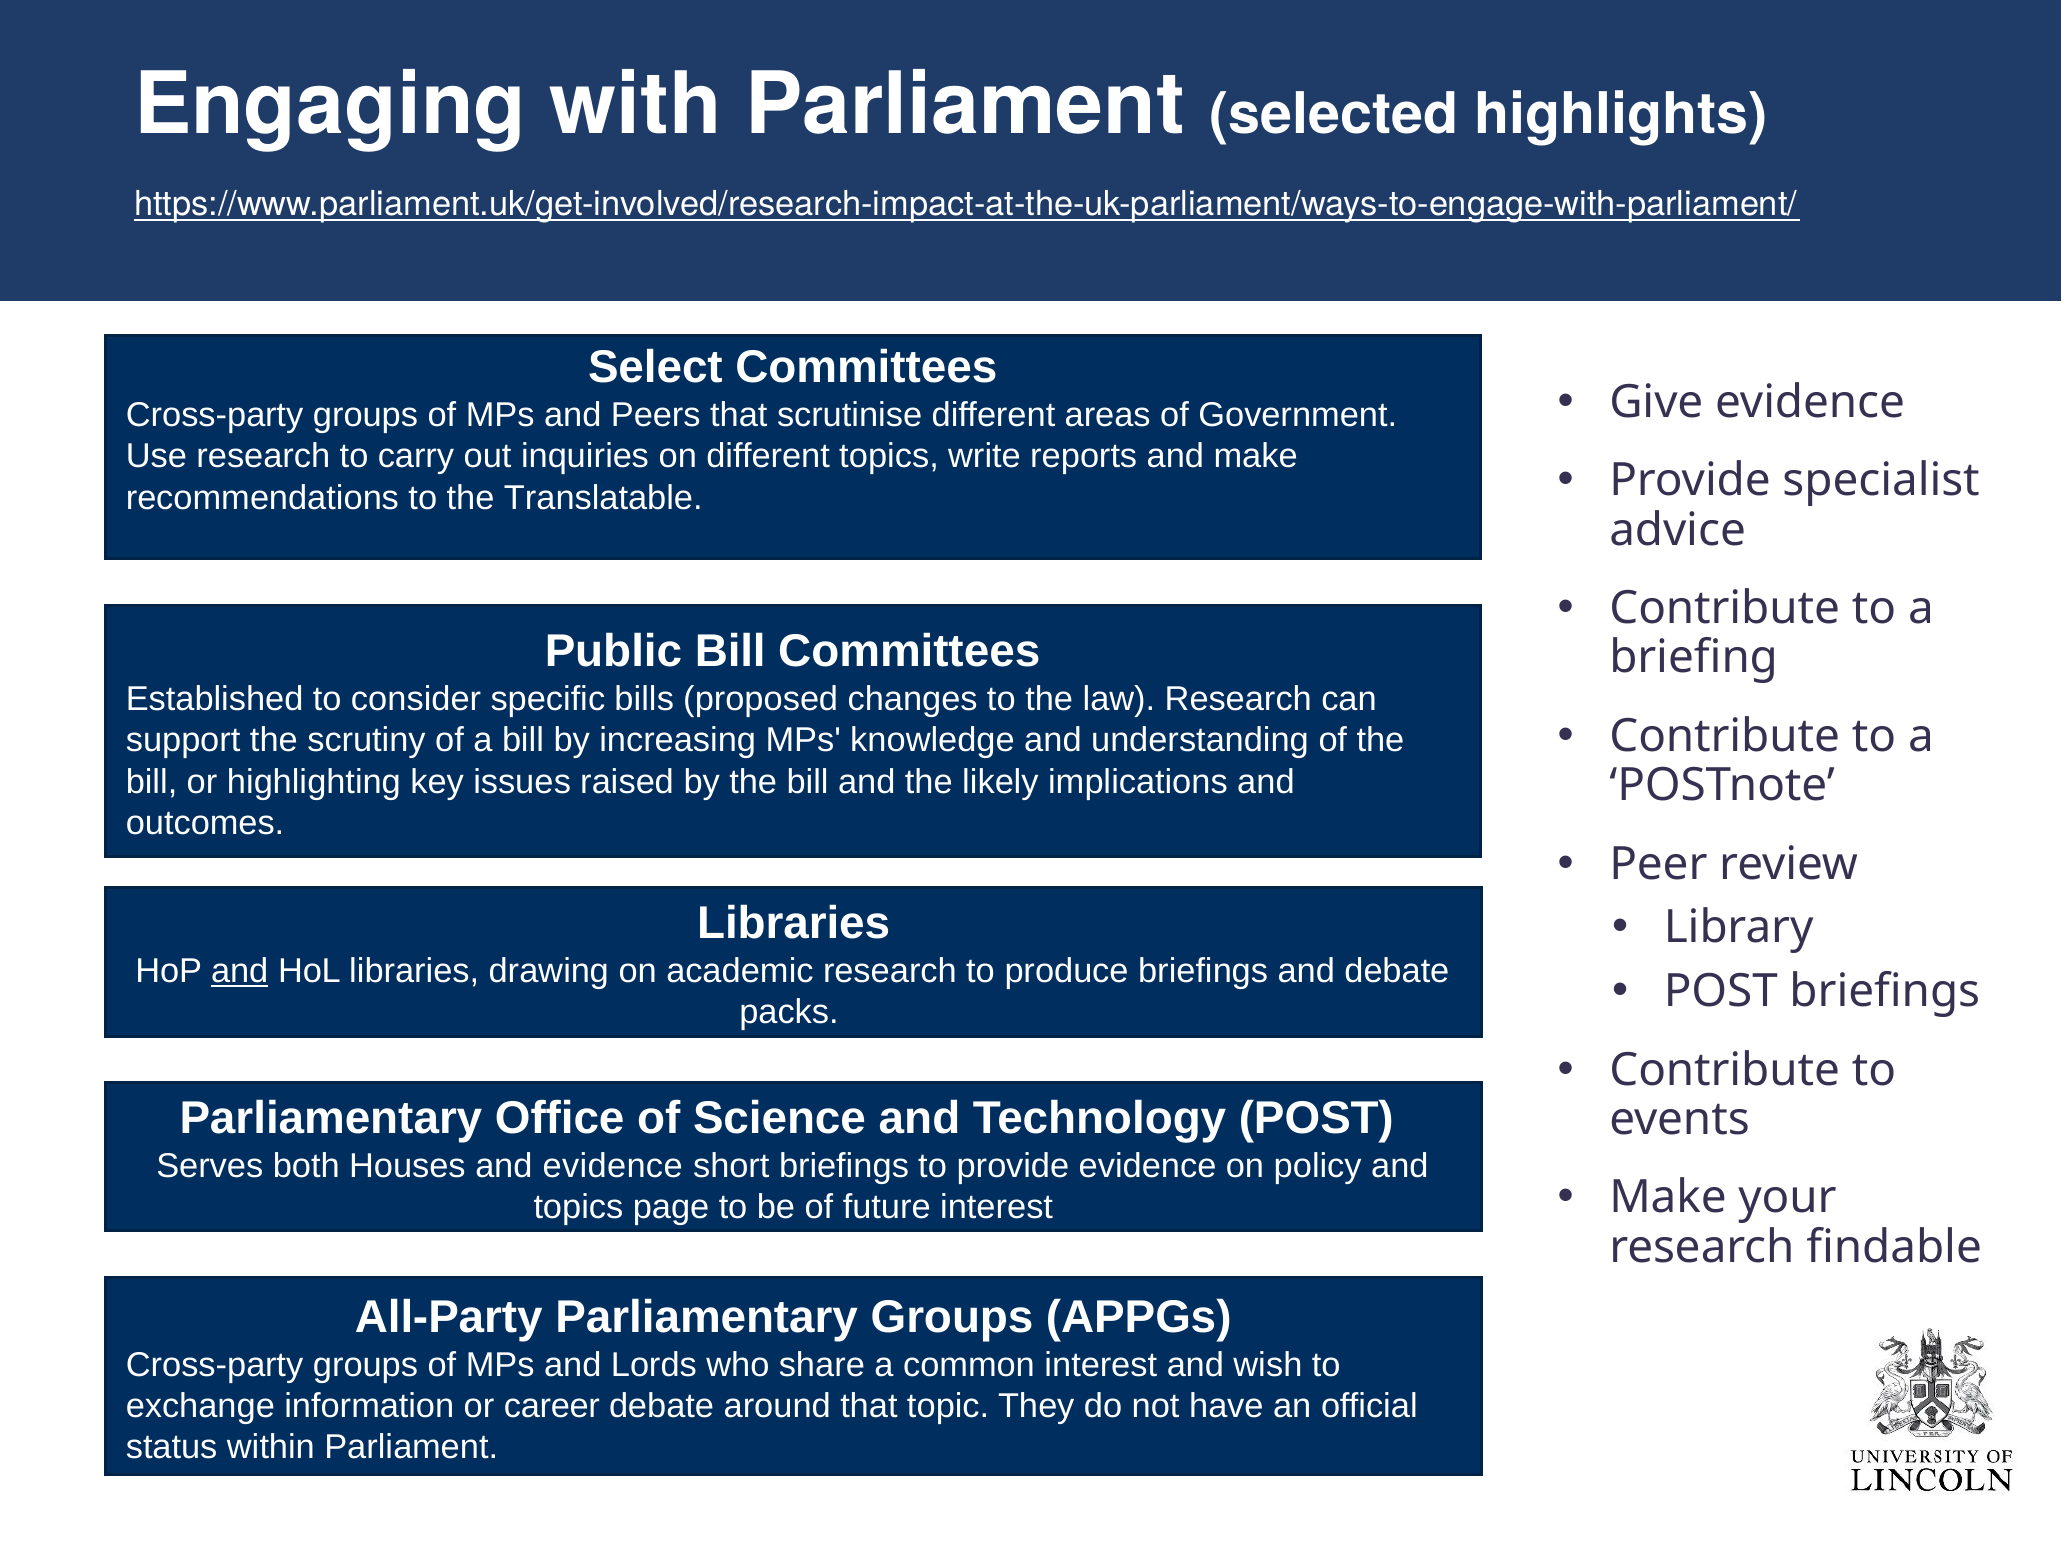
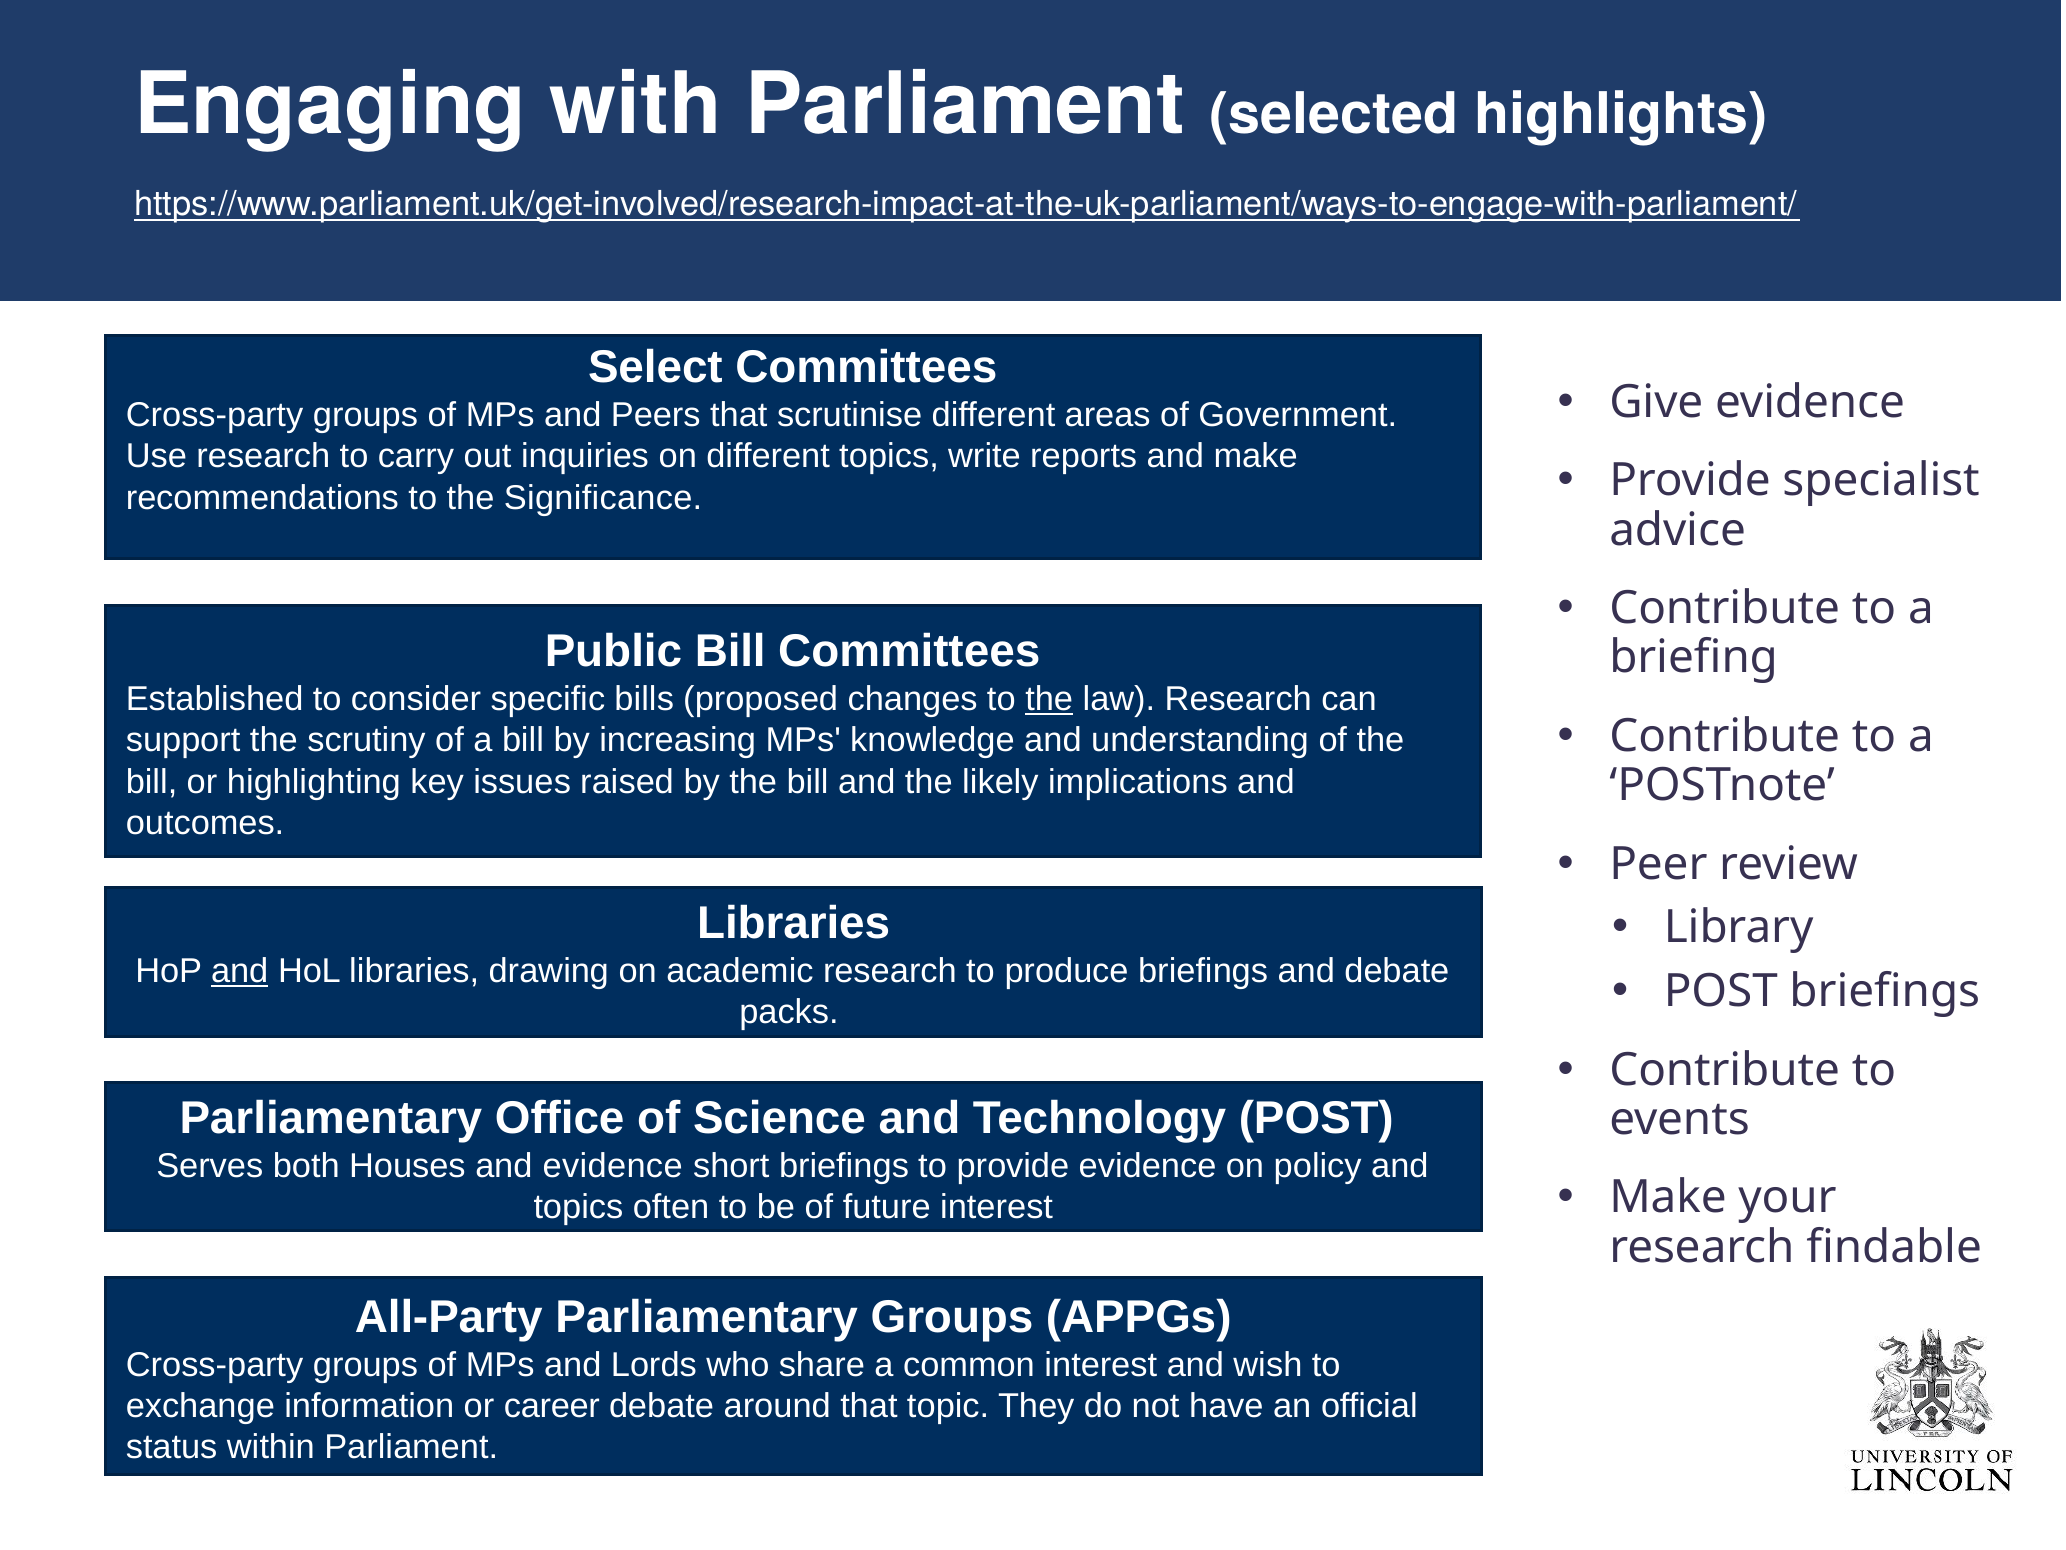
Translatable: Translatable -> Significance (603, 498)
the underline: none -> present (1049, 699)
page: page -> often (671, 1207)
